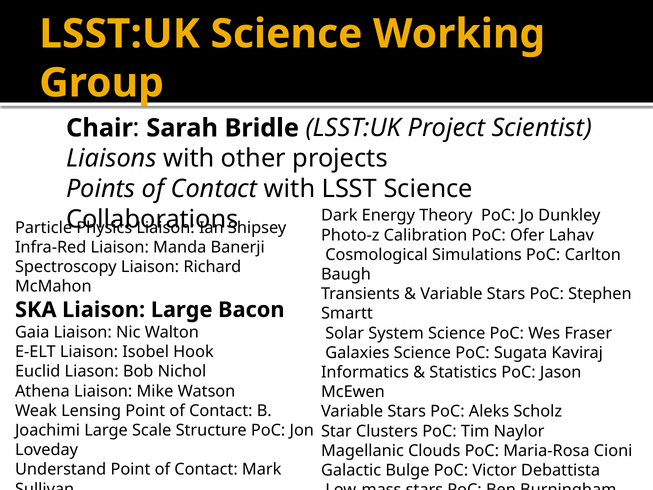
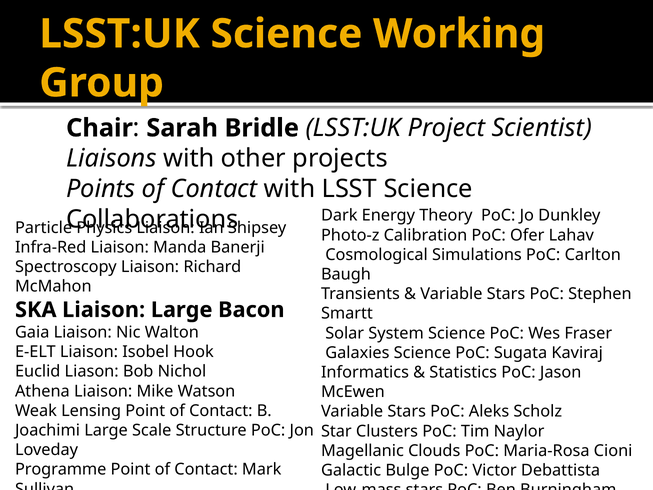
Understand: Understand -> Programme (61, 469)
